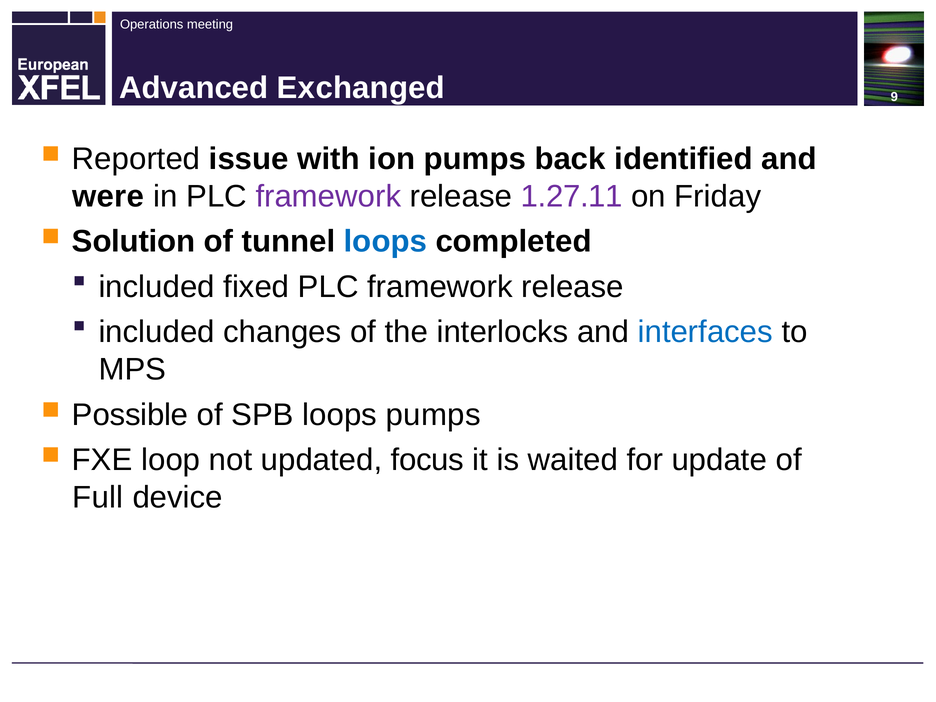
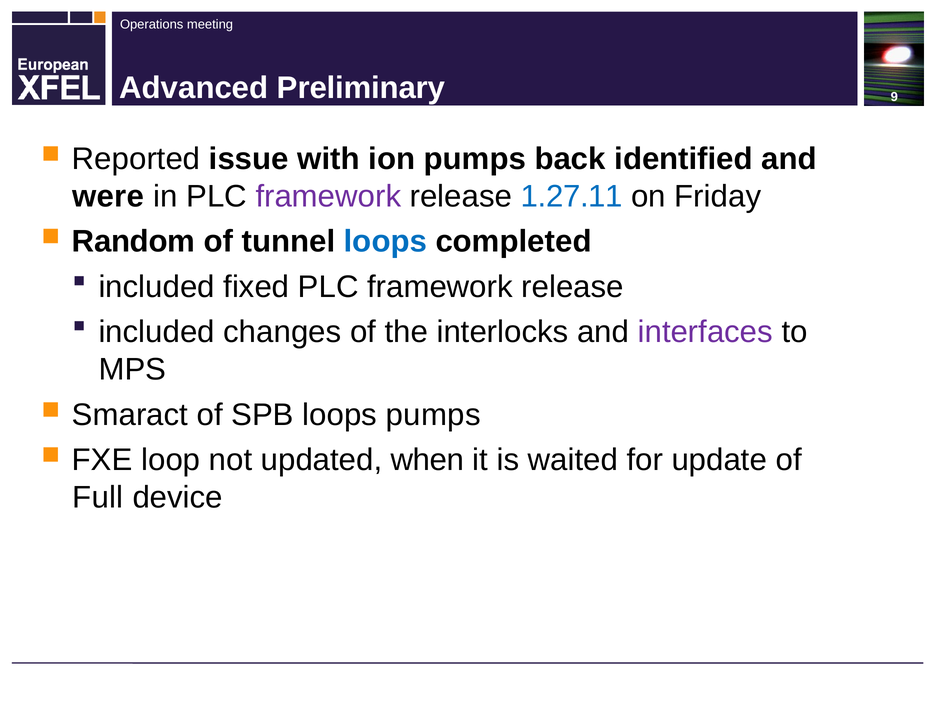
Exchanged: Exchanged -> Preliminary (361, 88)
1.27.11 colour: purple -> blue (572, 196)
Solution: Solution -> Random (134, 242)
interfaces colour: blue -> purple (705, 332)
Possible: Possible -> Smaract (130, 415)
focus: focus -> when (427, 460)
